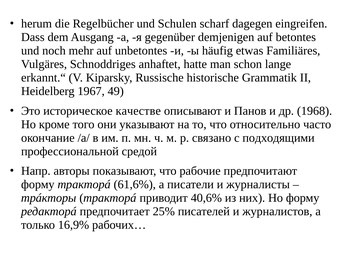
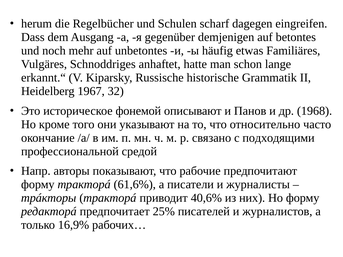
49: 49 -> 32 (116, 91)
качестве: качестве -> фонемой (138, 111)
